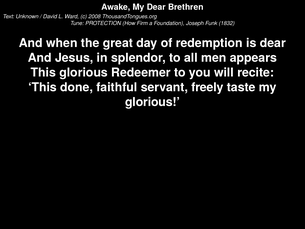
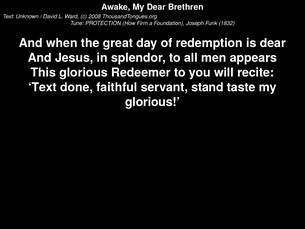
This: This -> Text (43, 87)
freely: freely -> stand (207, 87)
